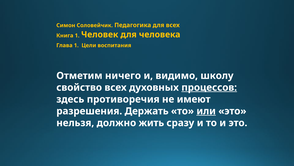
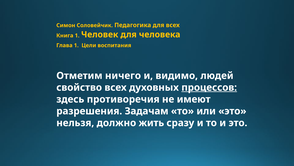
школу: школу -> людей (217, 75)
Держать: Держать -> Задачам (147, 111)
или underline: present -> none (206, 111)
